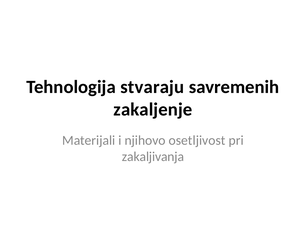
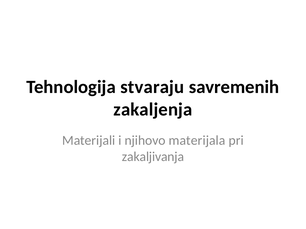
zakaljenje: zakaljenje -> zakaljenja (153, 110)
osetljivost: osetljivost -> materijala (197, 141)
